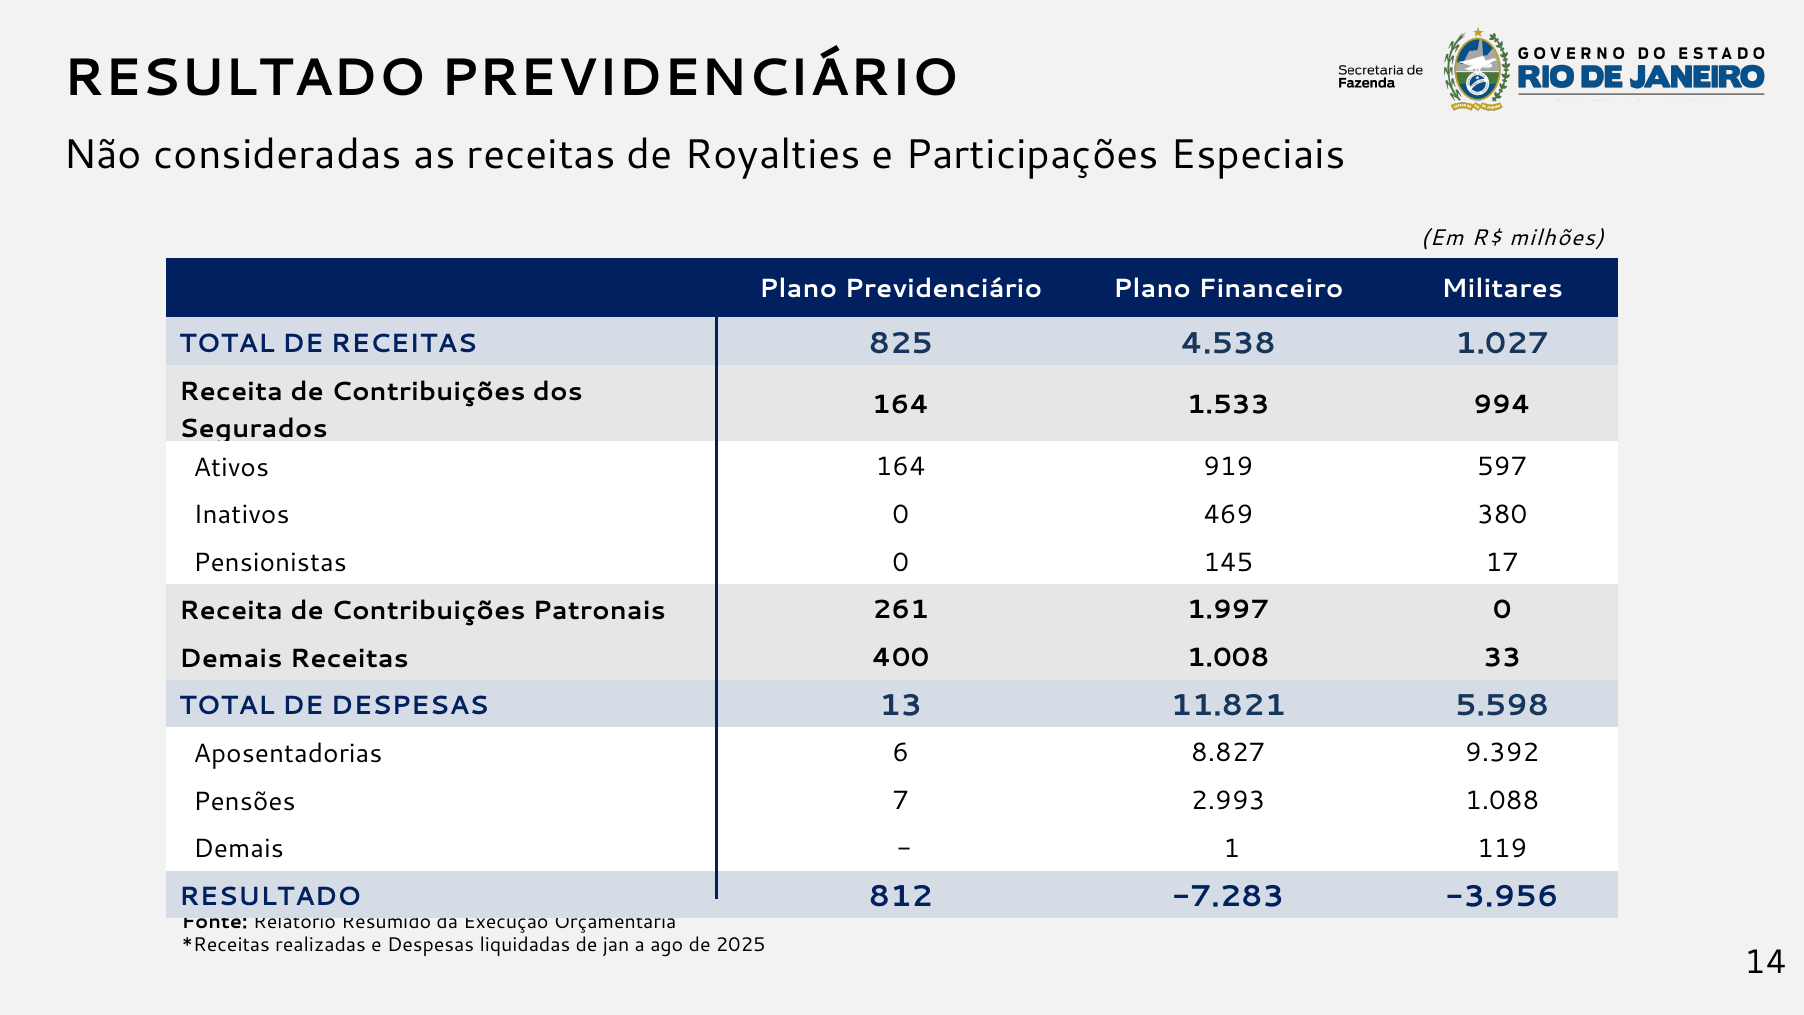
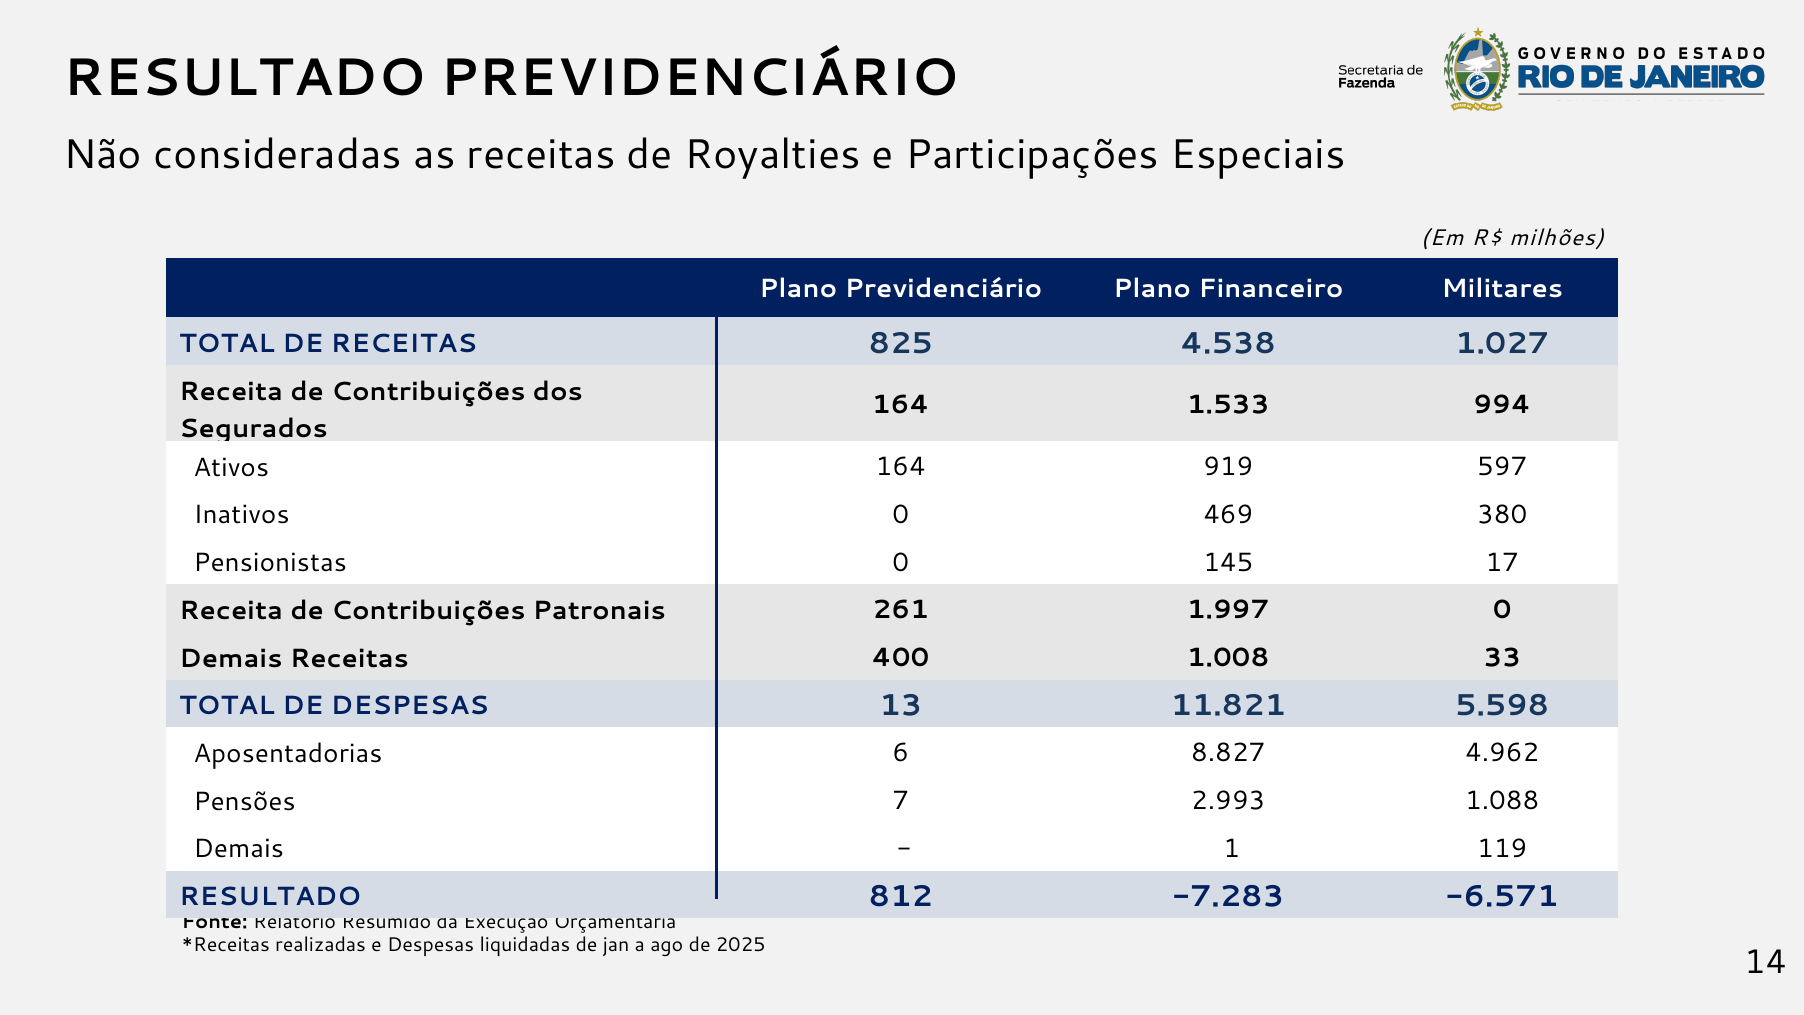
9.392: 9.392 -> 4.962 (1502, 753)
-3.956: -3.956 -> -6.571 (1502, 896)
